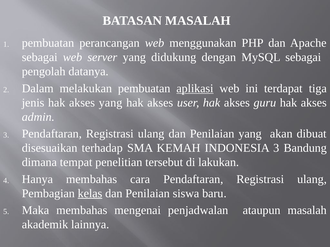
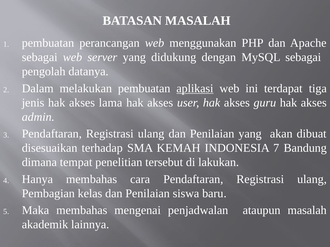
akses yang: yang -> lama (111, 103)
INDONESIA 3: 3 -> 7 (276, 148)
kelas underline: present -> none (90, 194)
